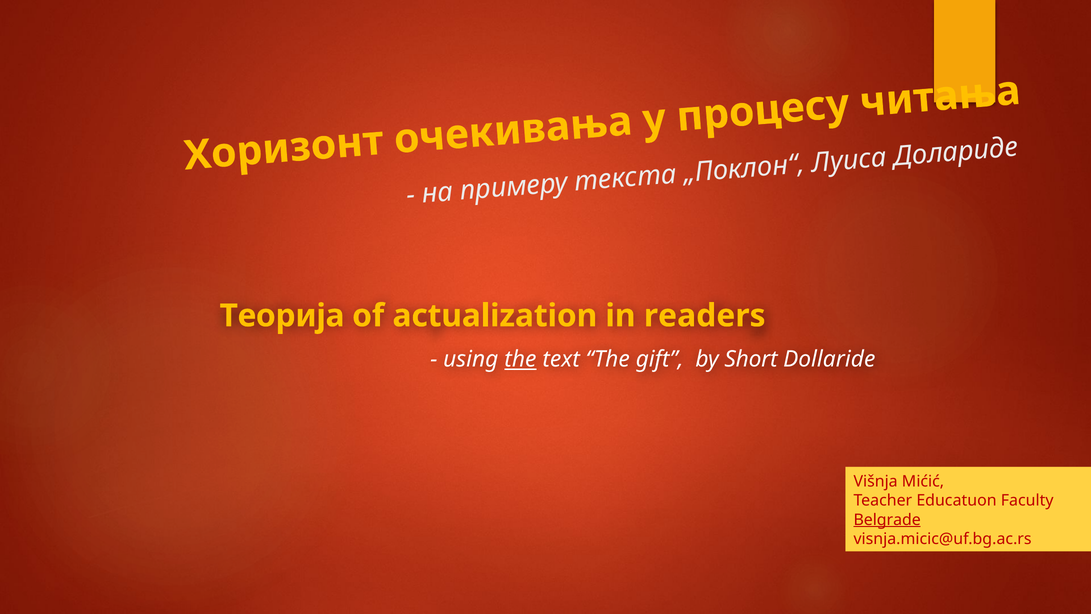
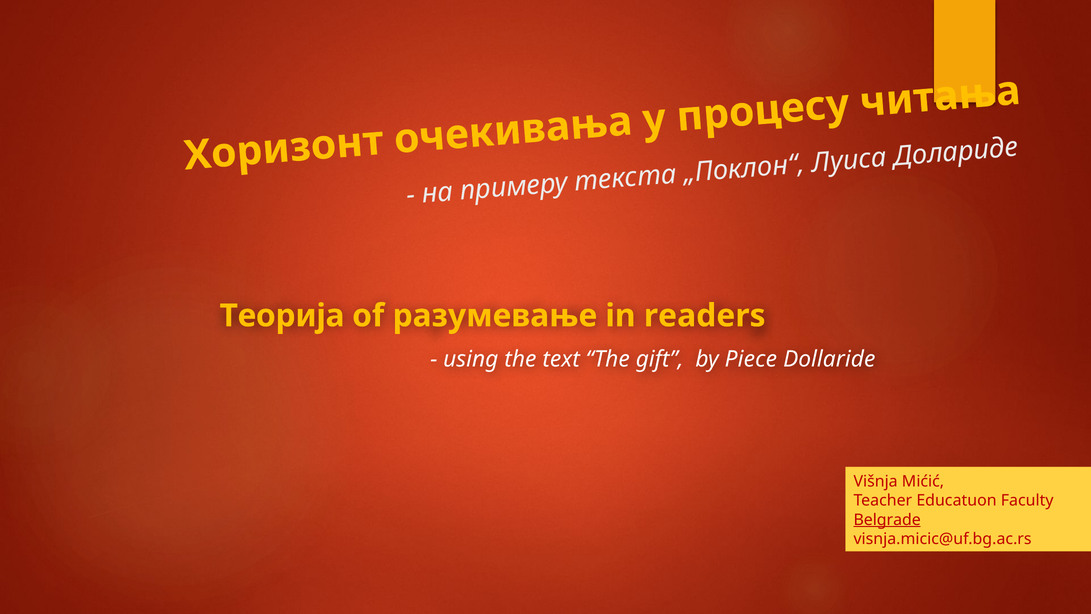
actualization: actualization -> разумевање (495, 316)
the underline: present -> none (520, 359)
Short: Short -> Piece (751, 359)
